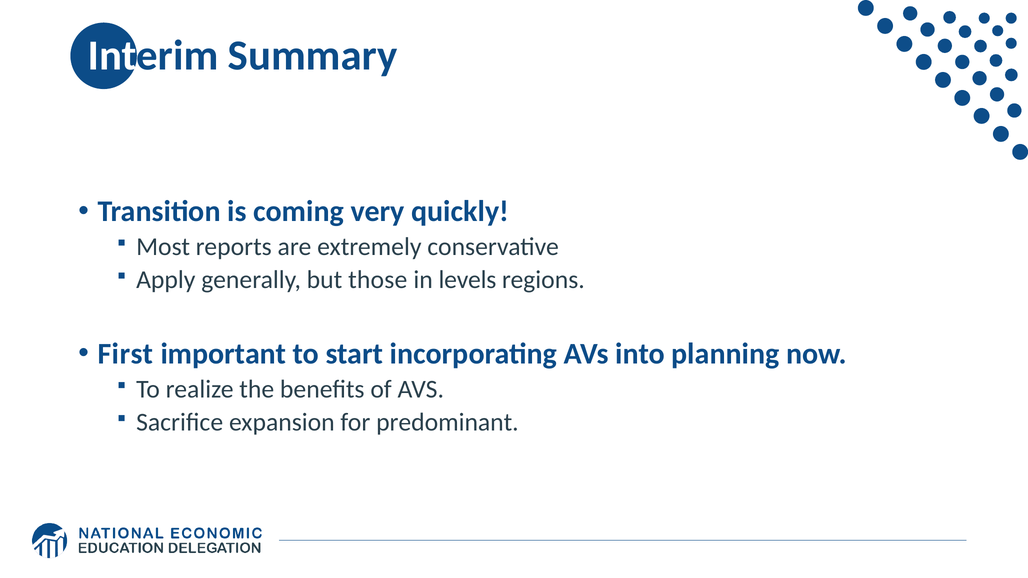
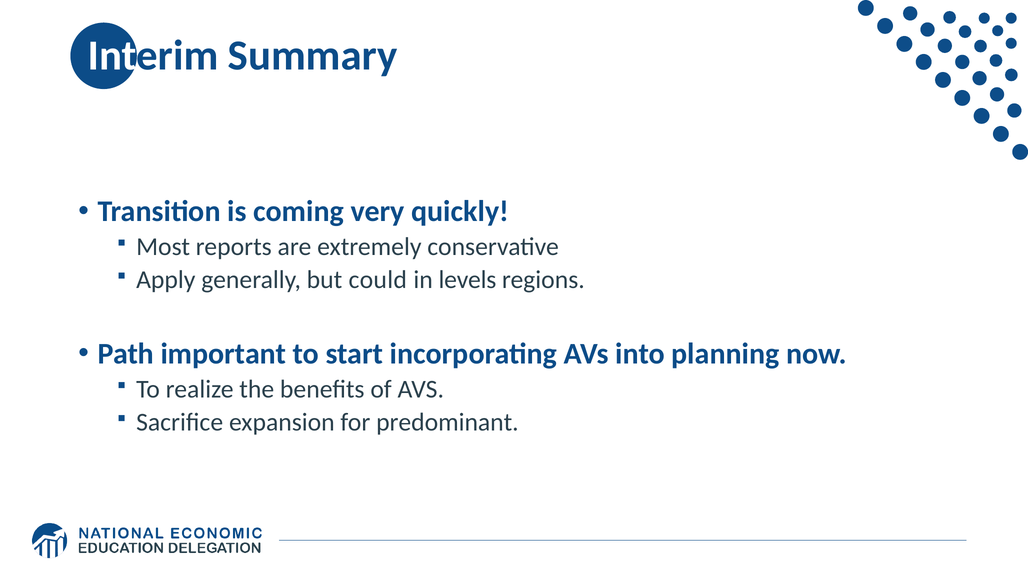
those: those -> could (378, 280)
First: First -> Path (126, 354)
